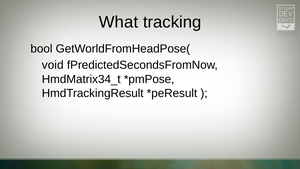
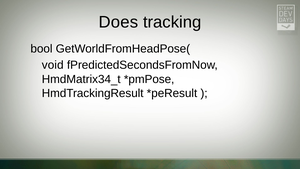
What: What -> Does (118, 22)
